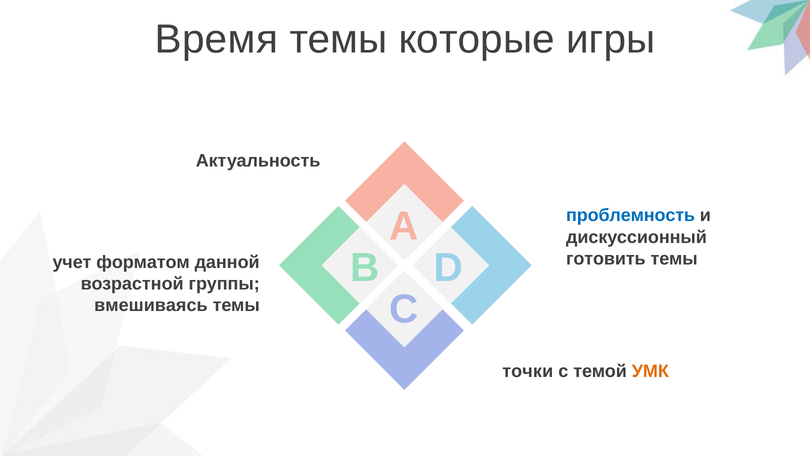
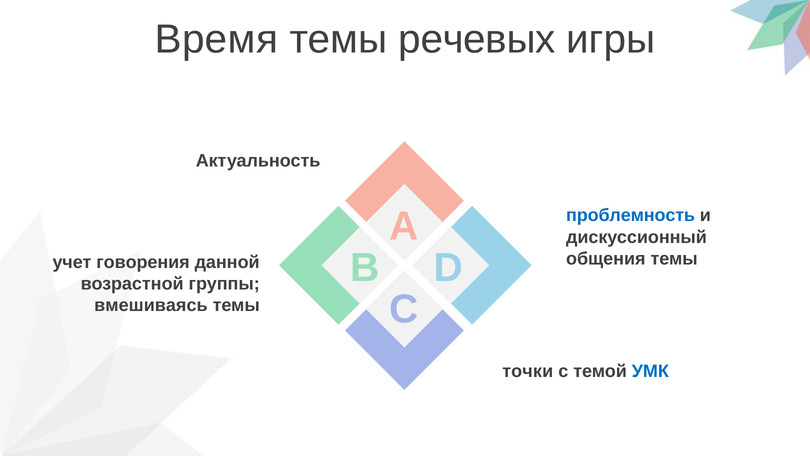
которые: которые -> речевых (477, 39)
готовить: готовить -> общения (606, 259)
форматом: форматом -> говорения (143, 262)
УМК colour: orange -> blue (650, 371)
